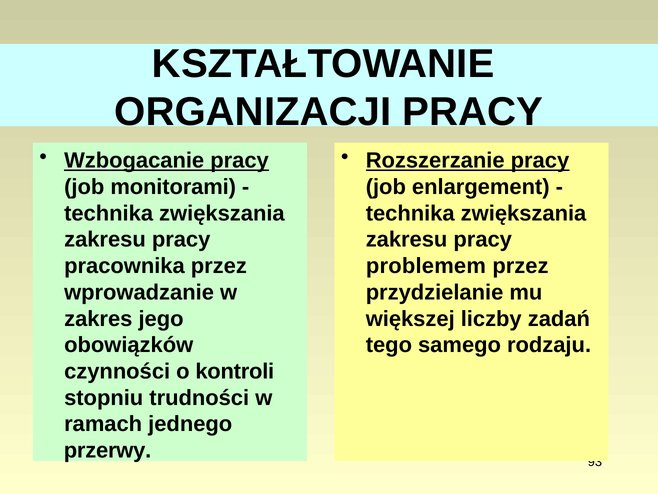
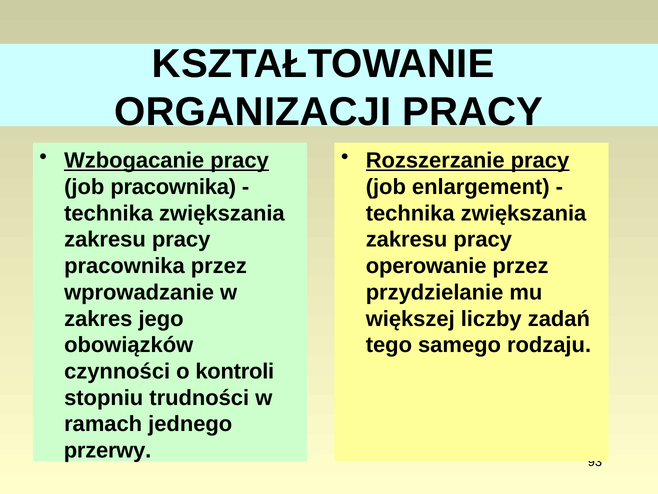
job monitorami: monitorami -> pracownika (173, 187)
problemem: problemem -> operowanie (426, 266)
